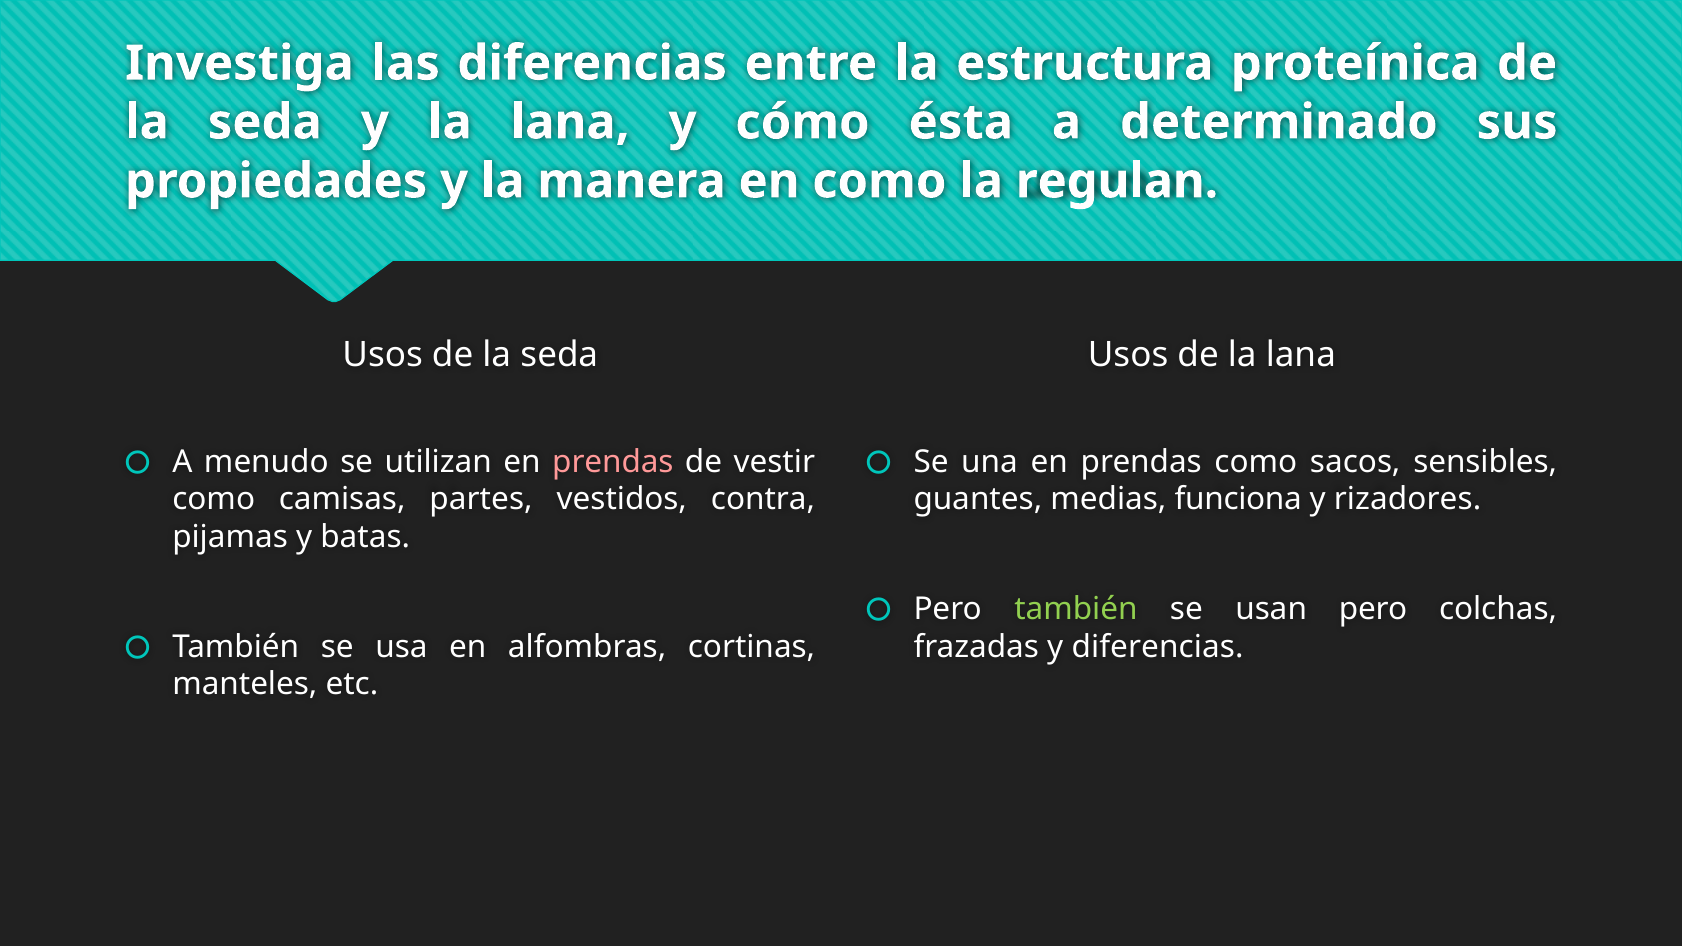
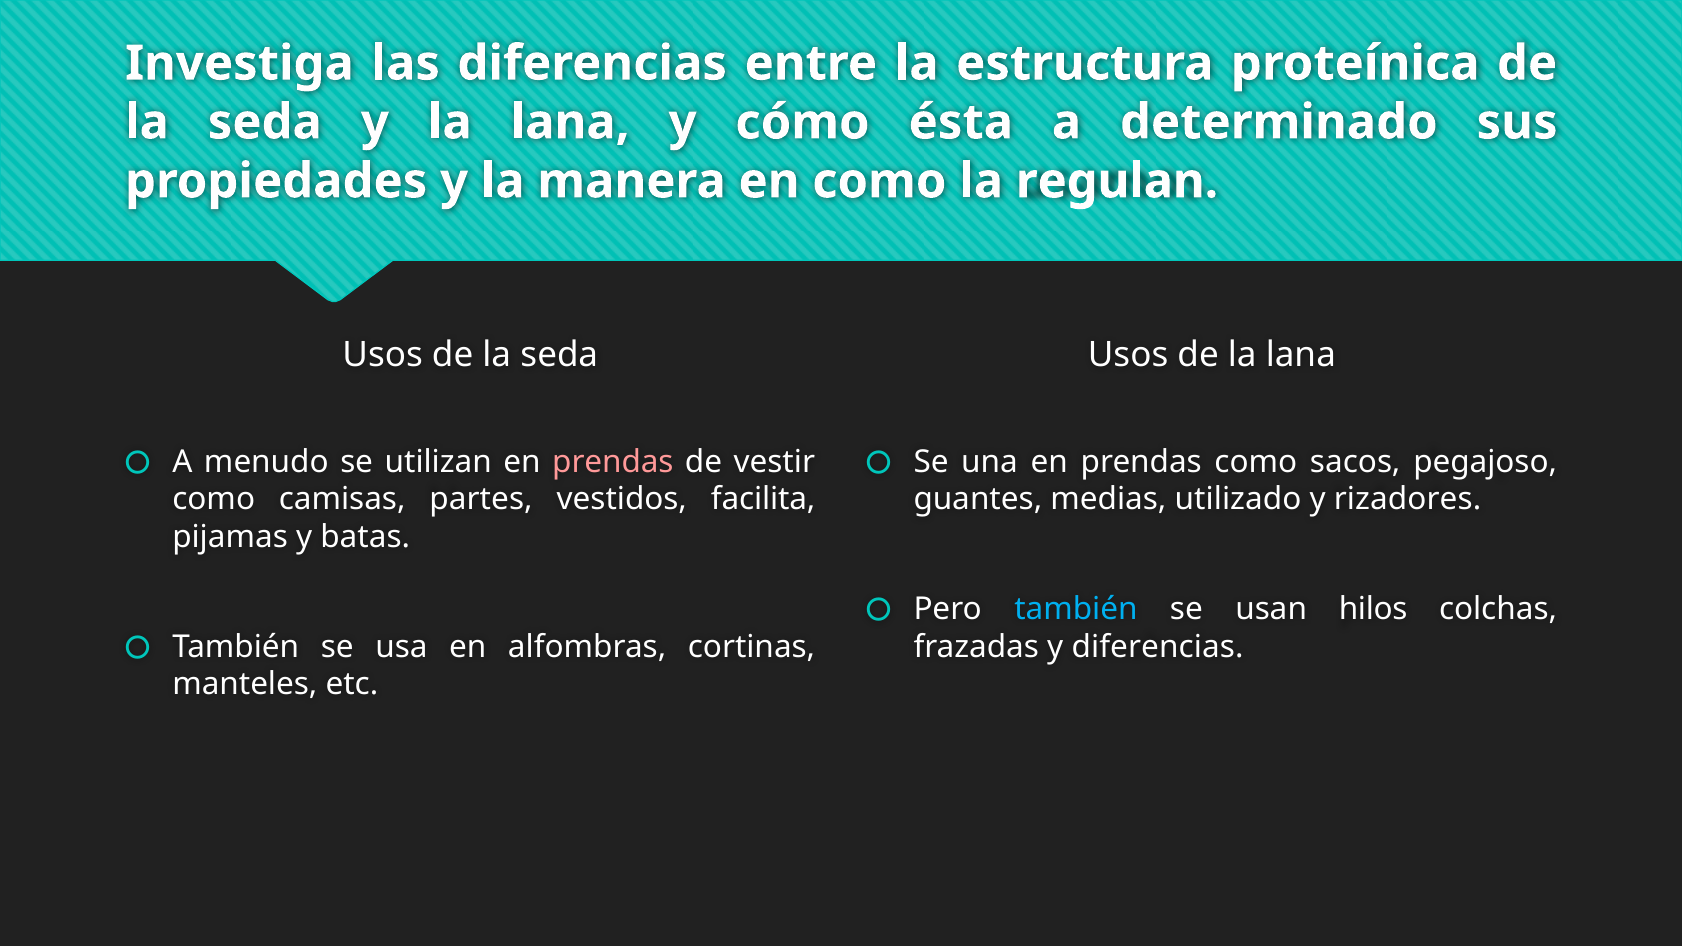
sensibles: sensibles -> pegajoso (1485, 462)
contra: contra -> facilita (763, 500)
funciona: funciona -> utilizado (1238, 500)
también colour: light green -> light blue (1076, 609)
usan pero: pero -> hilos (1373, 609)
